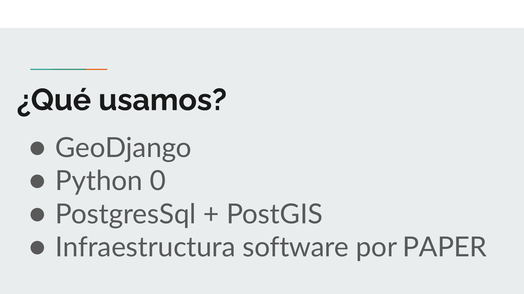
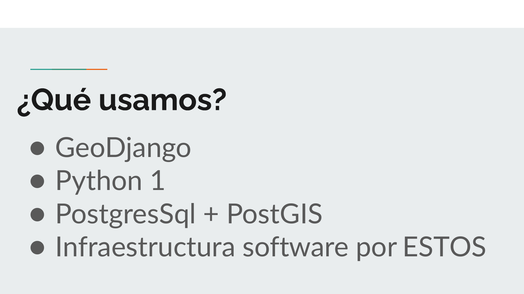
0: 0 -> 1 (158, 182)
PAPER: PAPER -> ESTOS (445, 248)
